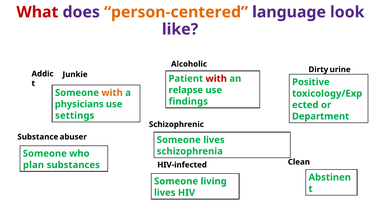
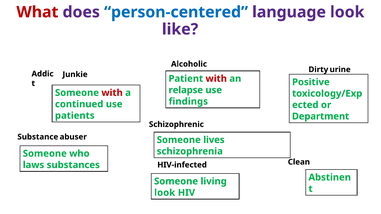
person-centered colour: orange -> blue (176, 12)
with colour: orange -> red (112, 93)
physicians: physicians -> continued (79, 104)
settings: settings -> patients (75, 116)
plan: plan -> laws (34, 165)
lives: lives -> look (165, 193)
